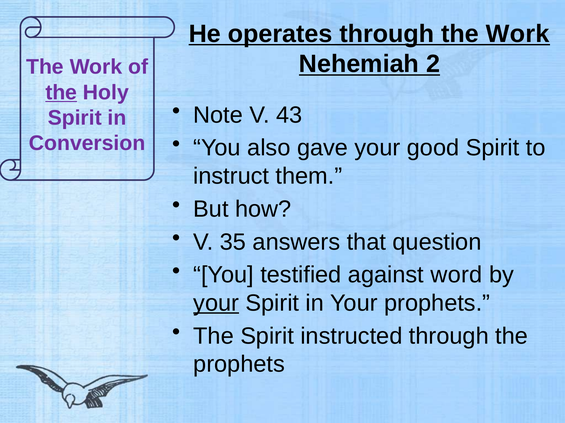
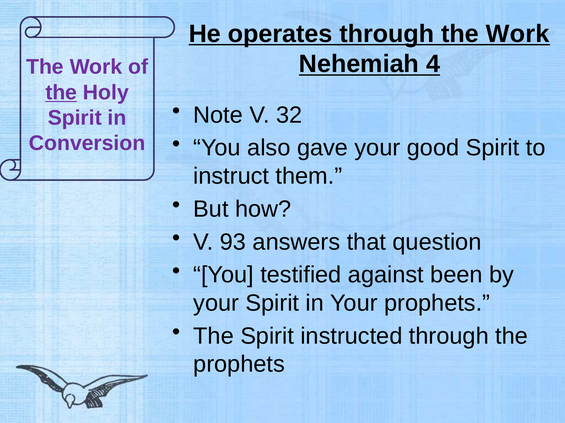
2: 2 -> 4 (433, 64)
43: 43 -> 32 (289, 115)
35: 35 -> 93 (233, 242)
word: word -> been (456, 275)
your underline: present -> none (216, 304)
